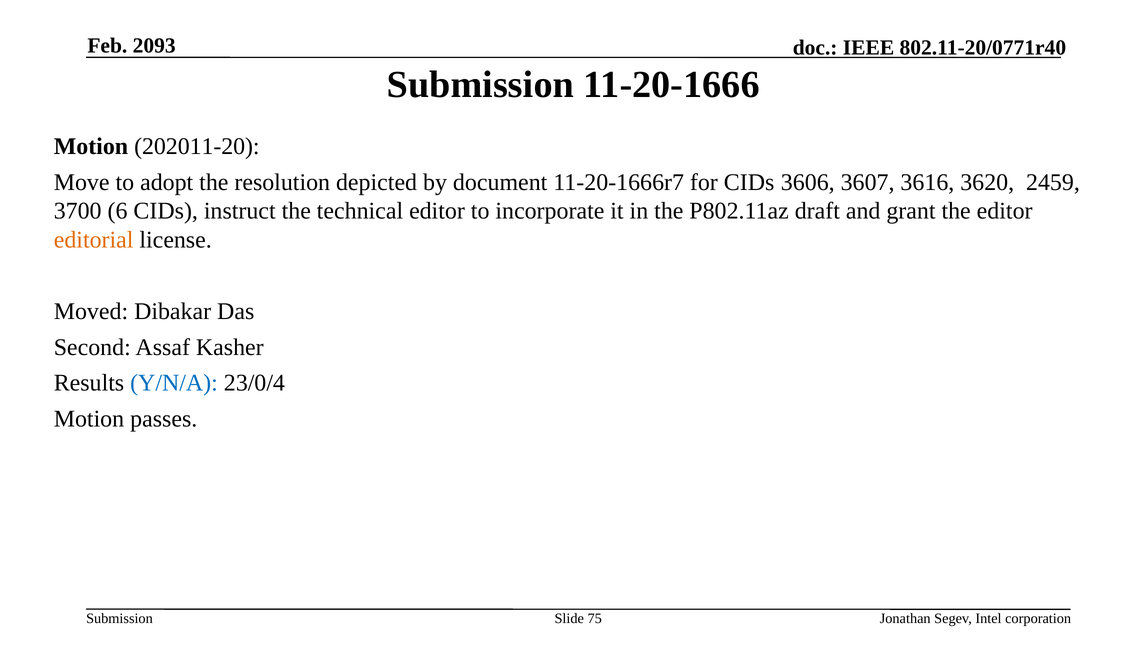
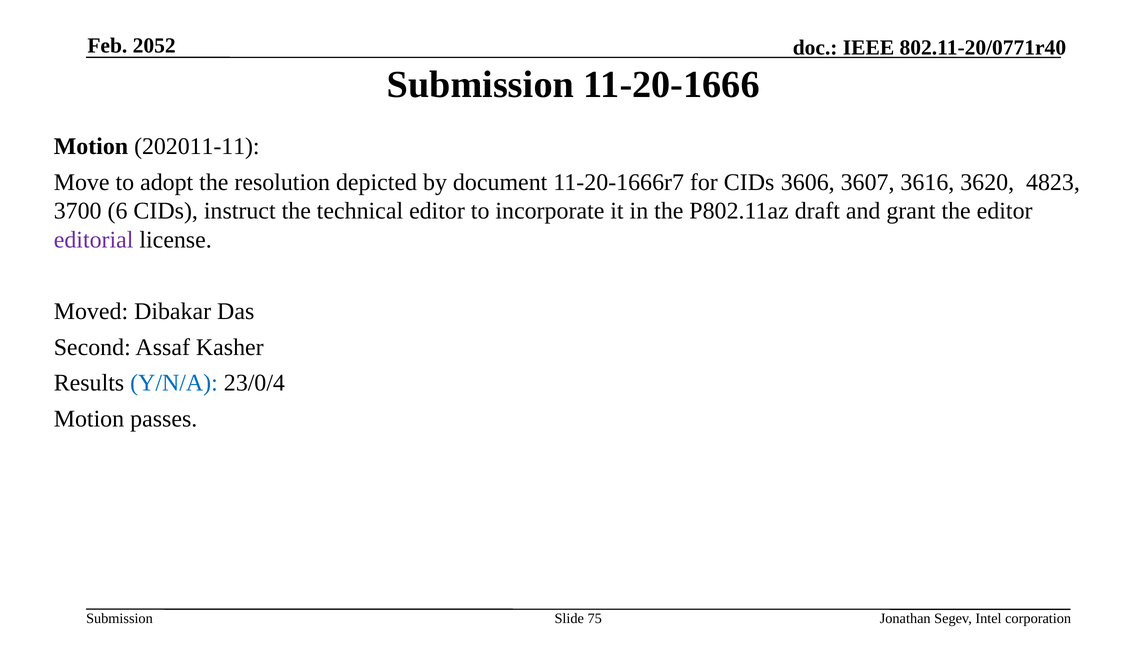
2093: 2093 -> 2052 (154, 46)
202011-20: 202011-20 -> 202011-11 (197, 146)
2459: 2459 -> 4823 (1053, 182)
editorial colour: orange -> purple (94, 240)
